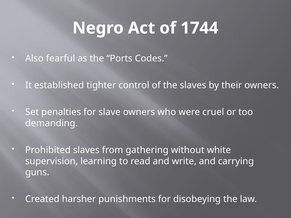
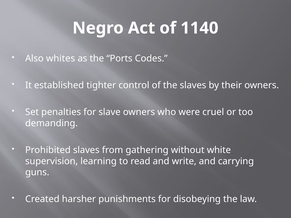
1744: 1744 -> 1140 (199, 28)
fearful: fearful -> whites (61, 59)
